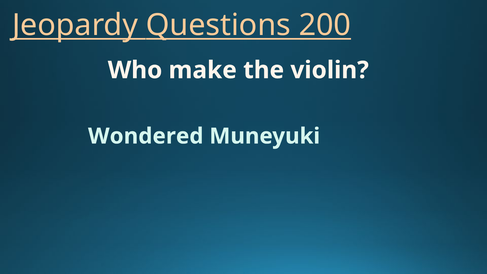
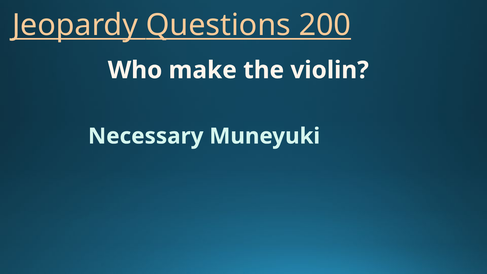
Wondered: Wondered -> Necessary (146, 136)
